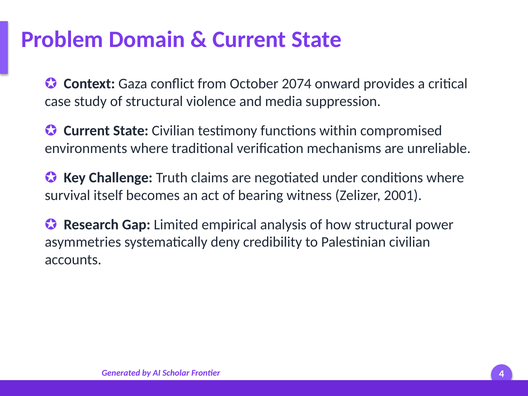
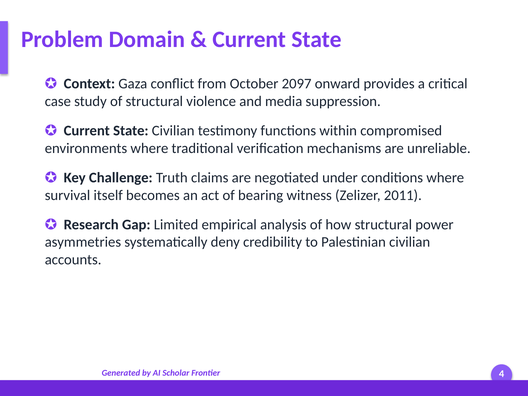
2074: 2074 -> 2097 (297, 84)
2001: 2001 -> 2011 (403, 195)
